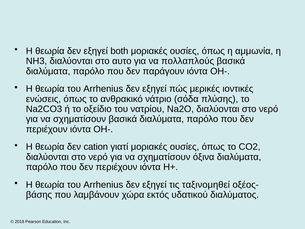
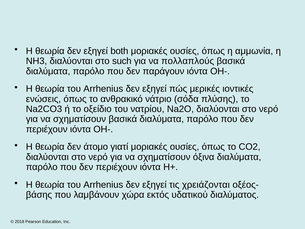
αυτο: αυτο -> such (122, 61)
cation: cation -> άτομο (96, 147)
ταξινομηθεί: ταξινομηθεί -> χρειάζονται (206, 185)
